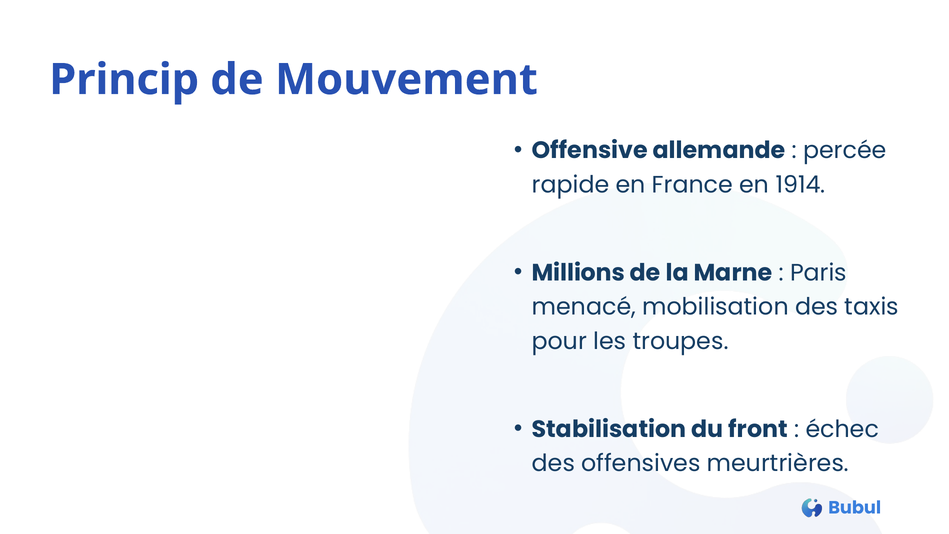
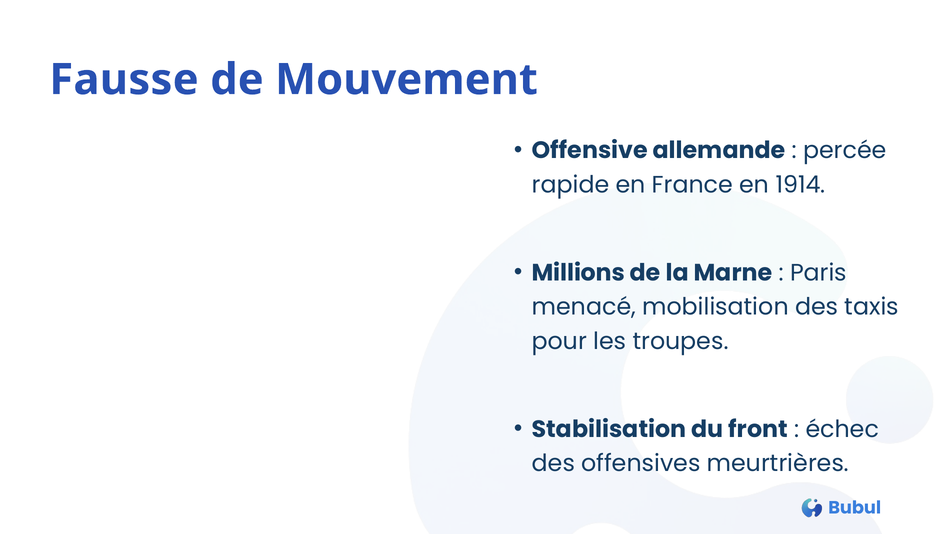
Princip: Princip -> Fausse (124, 80)
